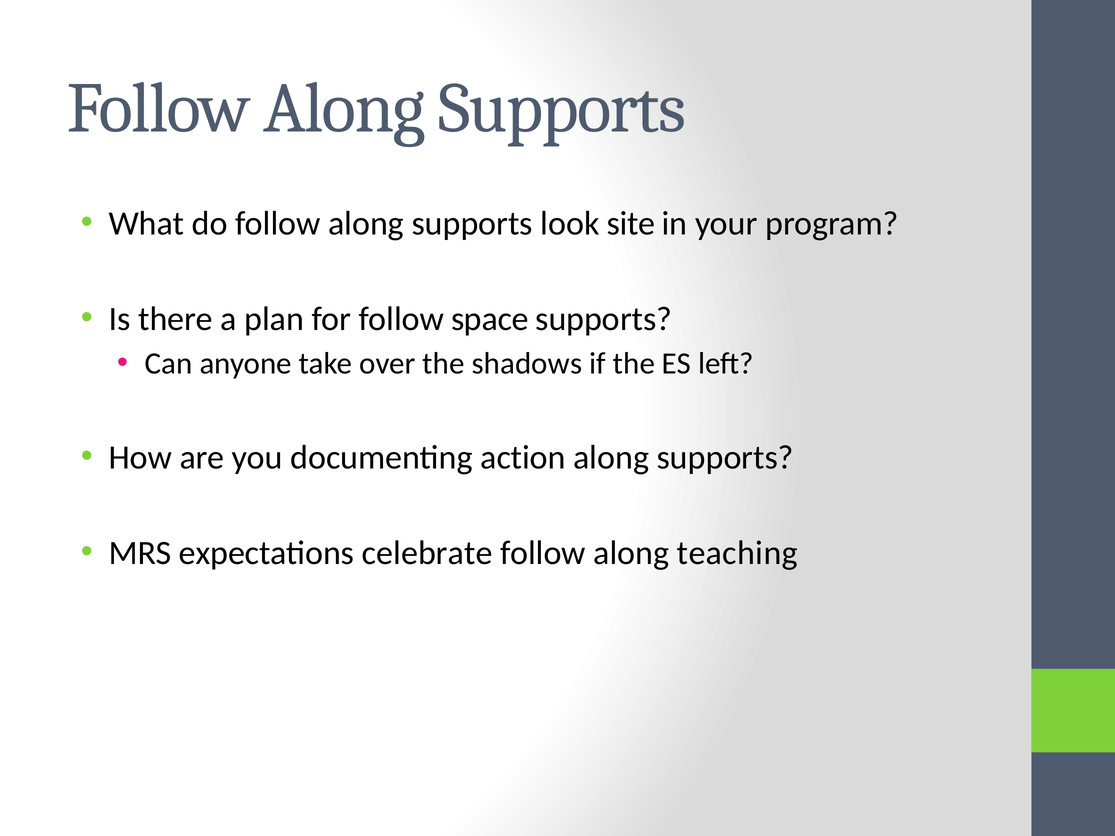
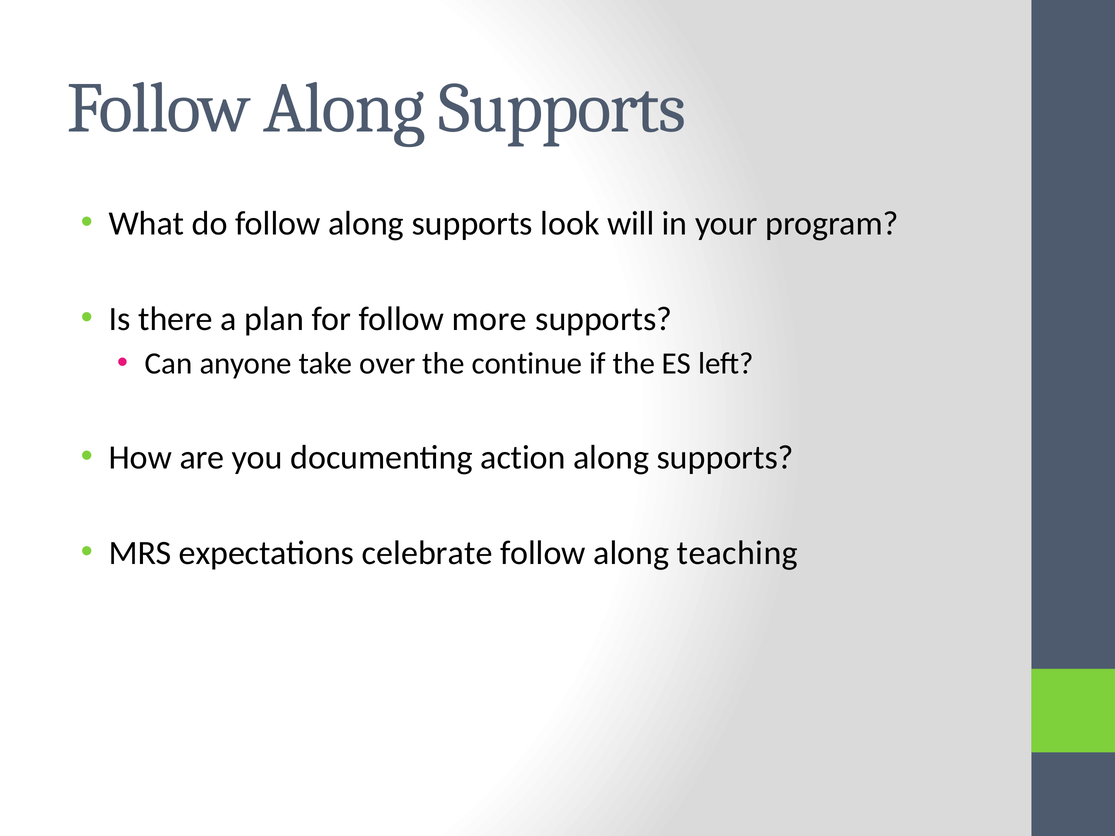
site: site -> will (631, 224)
space: space -> more (489, 319)
shadows: shadows -> continue (527, 364)
